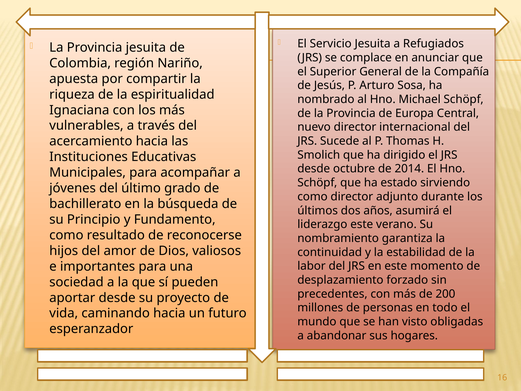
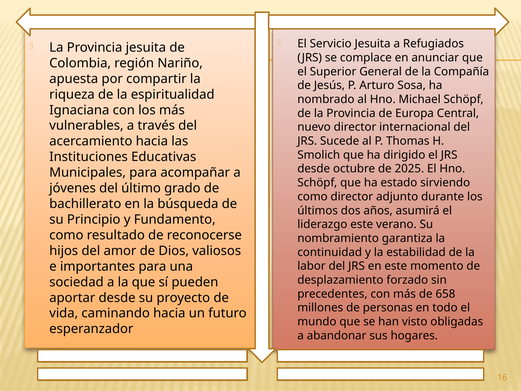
2014: 2014 -> 2025 (409, 169)
200: 200 -> 658 (445, 294)
